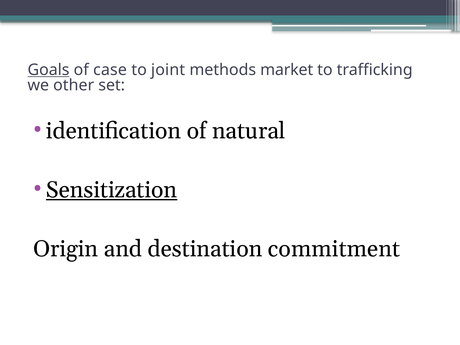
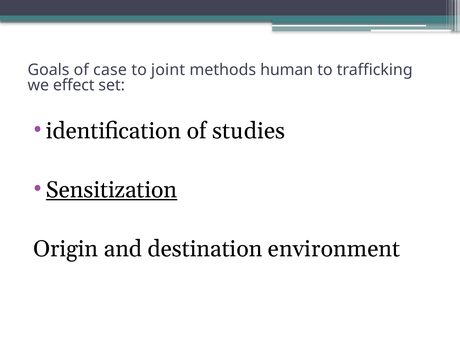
Goals underline: present -> none (48, 70)
market: market -> human (287, 70)
other: other -> effect (74, 85)
natural: natural -> studies (249, 131)
commitment: commitment -> environment (334, 249)
